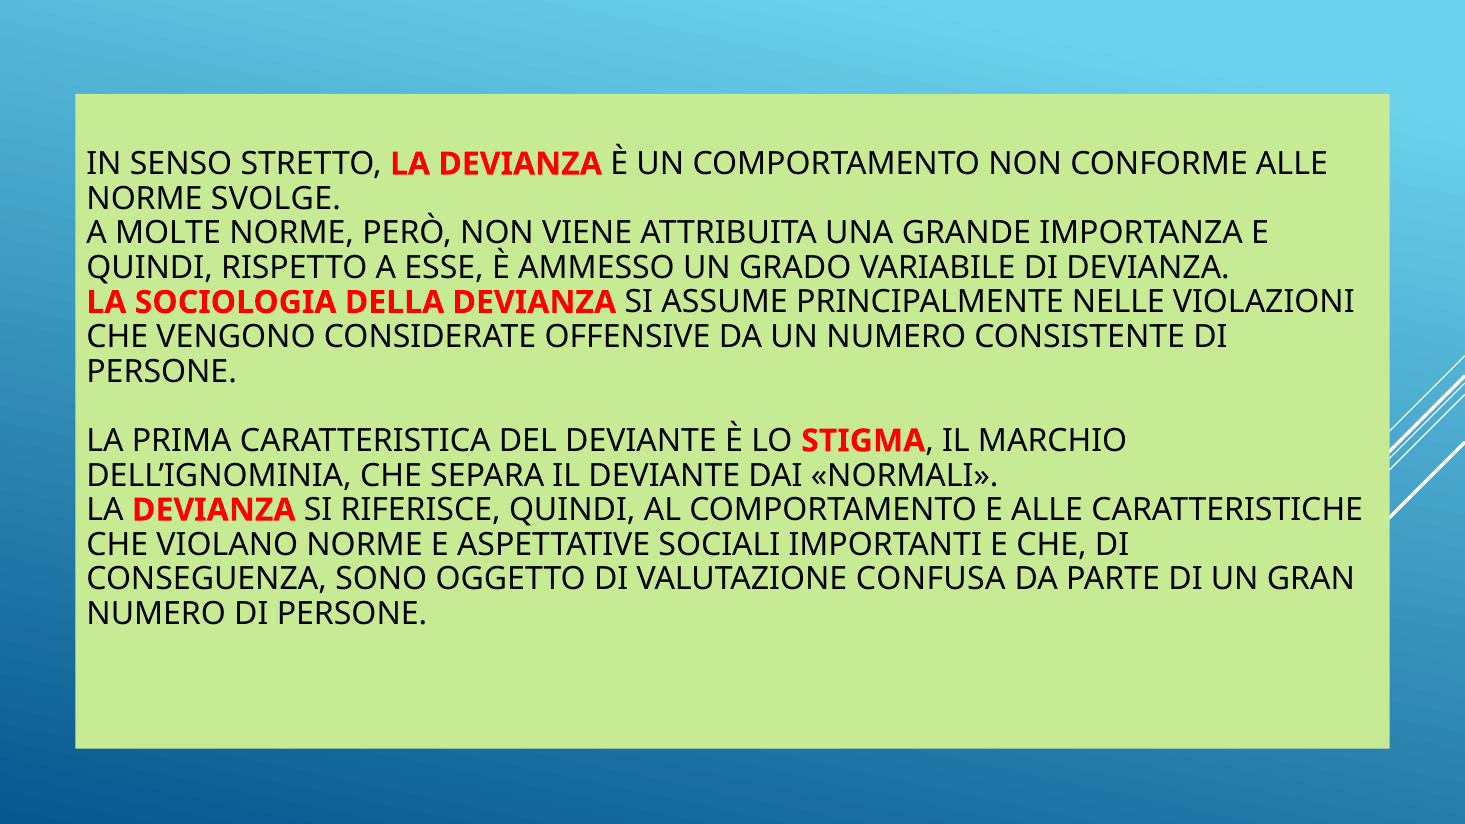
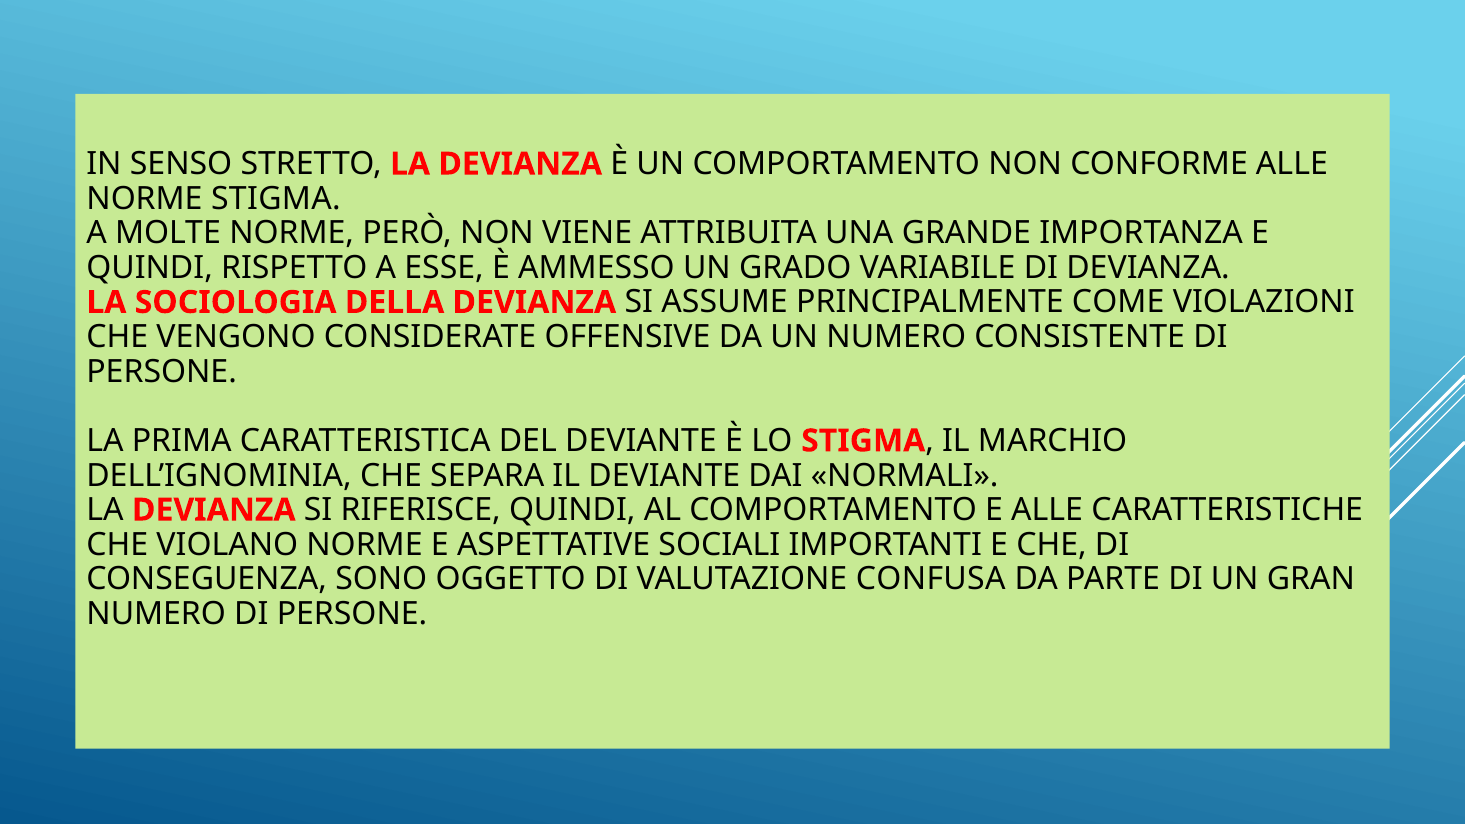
NORME SVOLGE: SVOLGE -> STIGMA (276, 199)
NELLE: NELLE -> COME (1118, 302)
